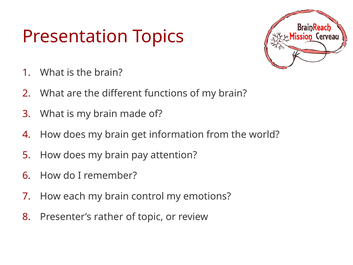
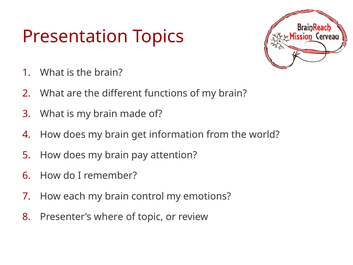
rather: rather -> where (109, 217)
